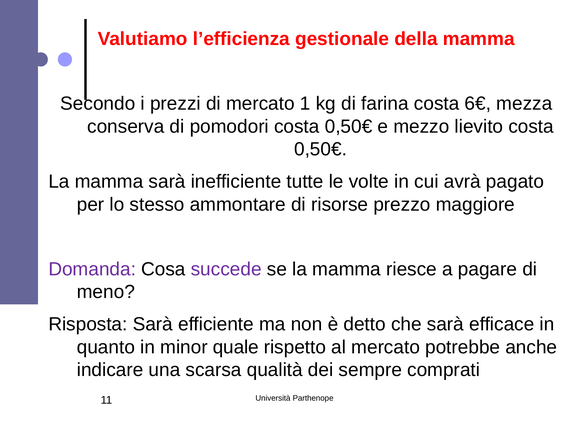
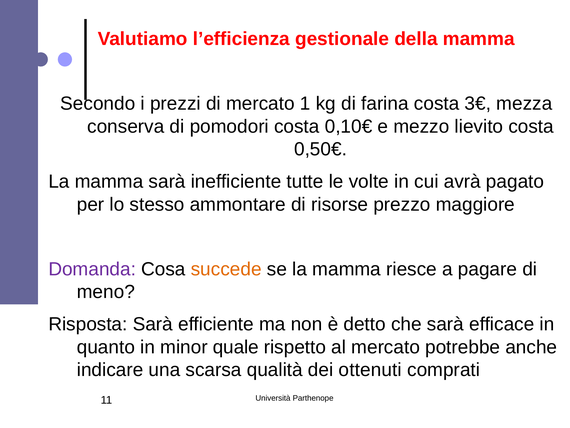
6€: 6€ -> 3€ (478, 104)
pomodori costa 0,50€: 0,50€ -> 0,10€ (349, 126)
succede colour: purple -> orange (226, 269)
sempre: sempre -> ottenuti (370, 370)
